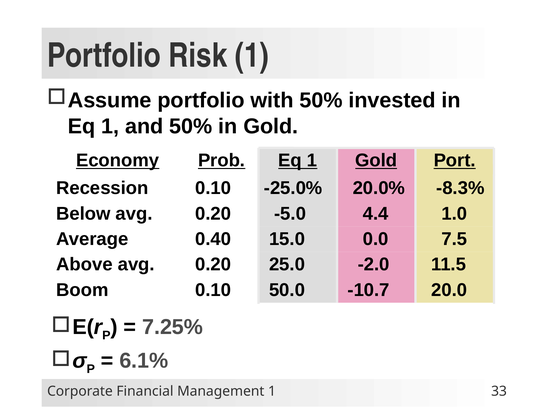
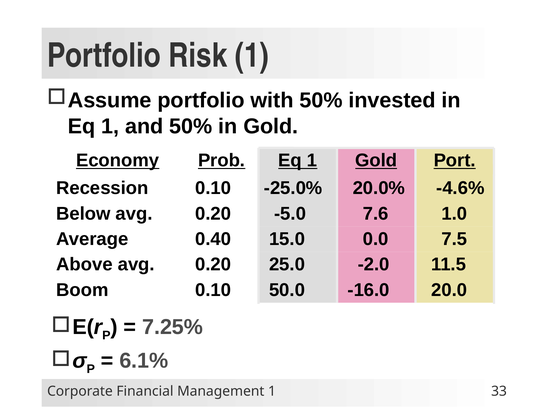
-8.3%: -8.3% -> -4.6% (460, 188)
4.4: 4.4 -> 7.6 (376, 213)
-10.7: -10.7 -> -16.0 (369, 290)
